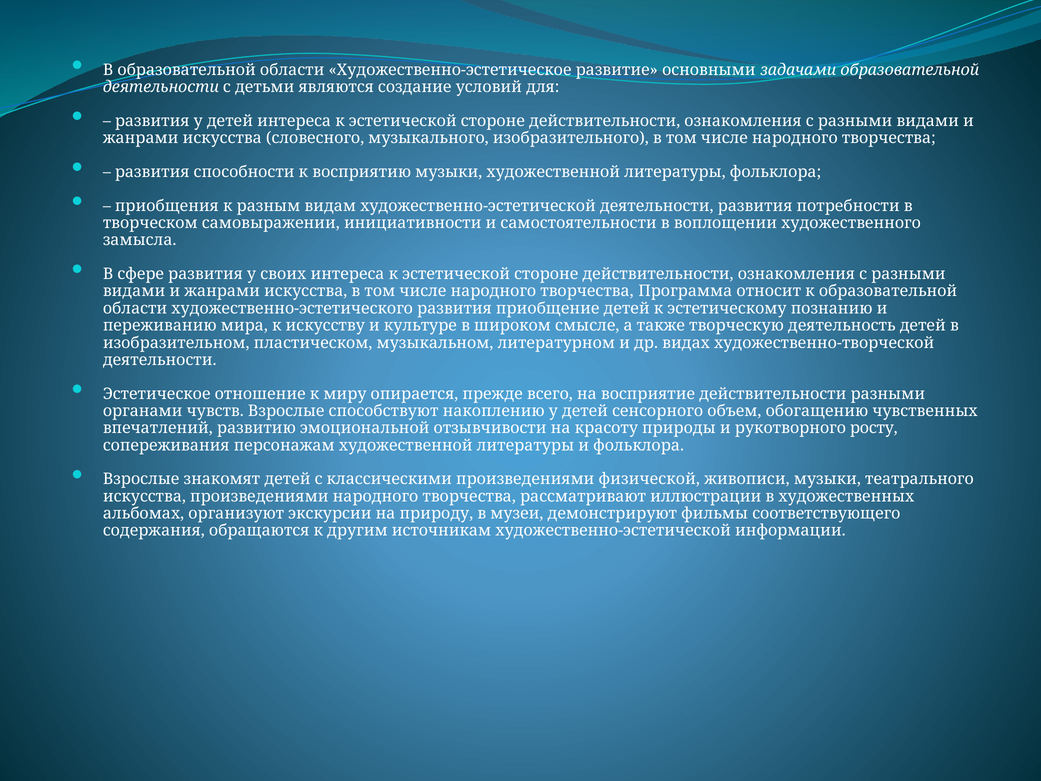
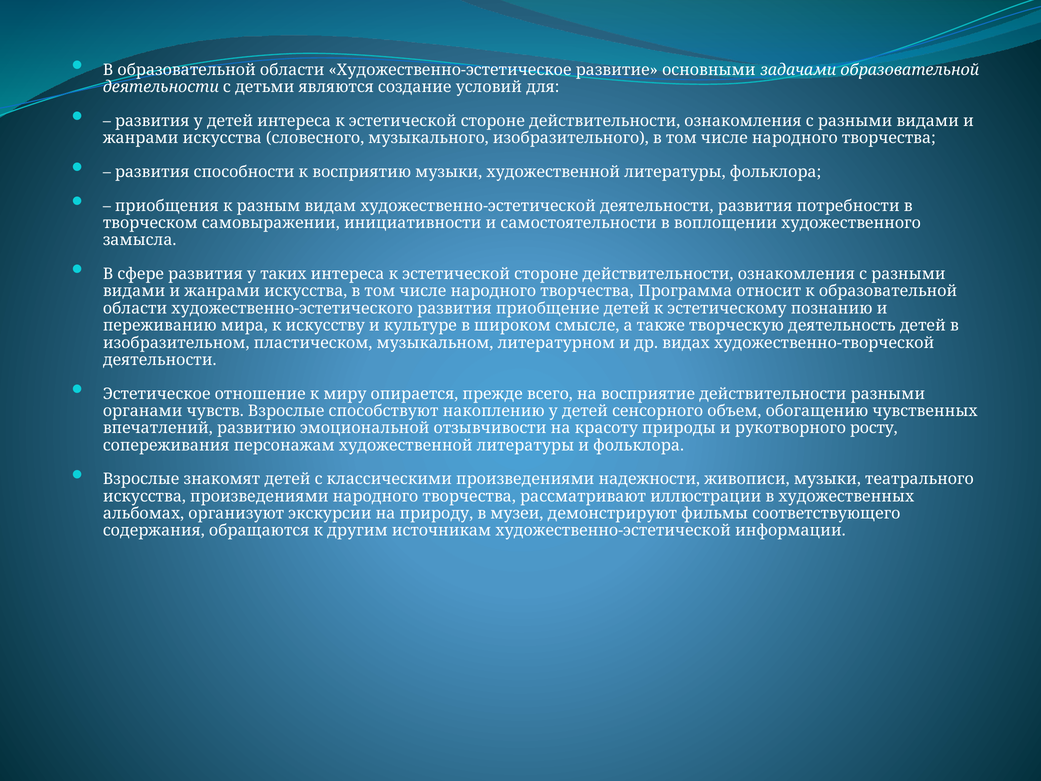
своих: своих -> таких (283, 274)
физической: физической -> надежности (649, 479)
